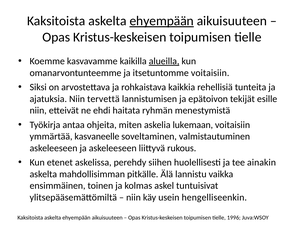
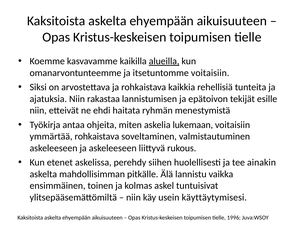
ehyempään underline: present -> none (162, 21)
tervettä: tervettä -> rakastaa (104, 99)
ymmärtää kasvaneelle: kasvaneelle -> rohkaistava (97, 137)
hengelliseenkin: hengelliseenkin -> käyttäytymisesi (214, 197)
